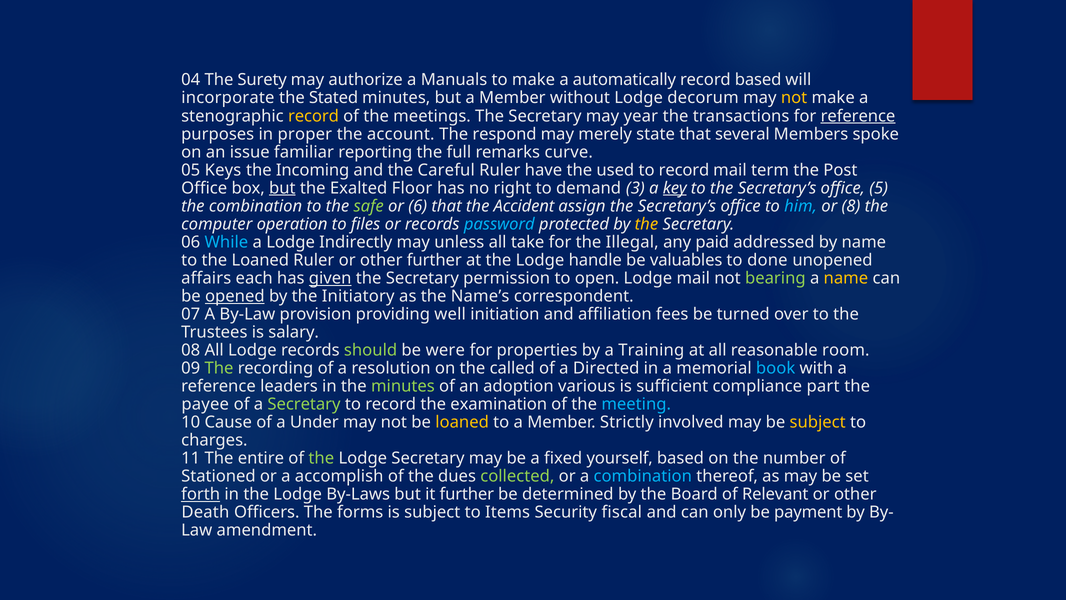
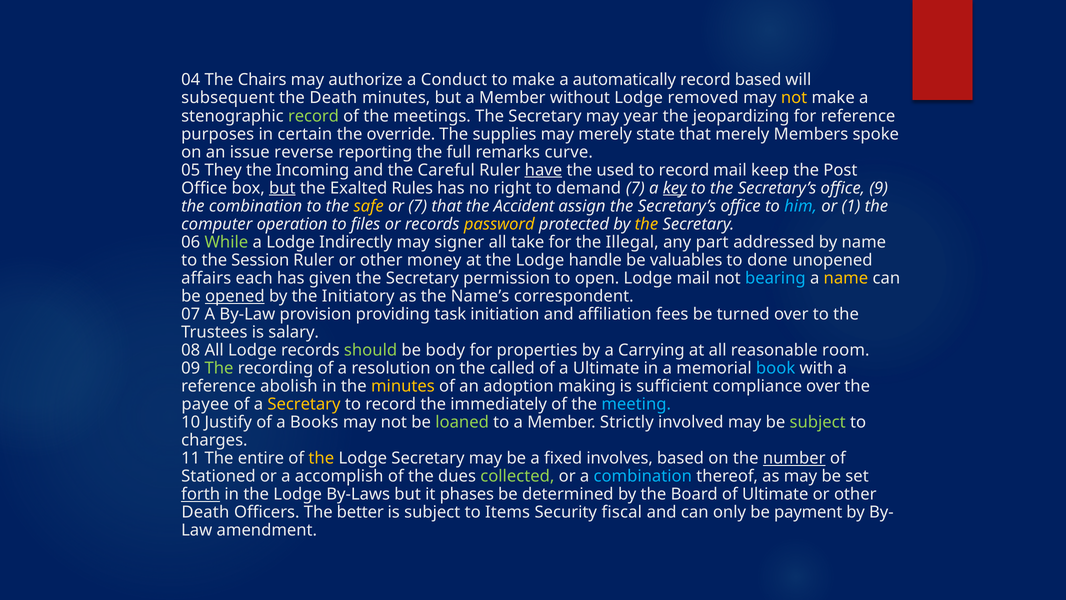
Surety: Surety -> Chairs (262, 80)
Manuals: Manuals -> Conduct (454, 80)
incorporate: incorporate -> subsequent (228, 98)
the Stated: Stated -> Death (333, 98)
decorum: decorum -> removed (703, 98)
record colour: yellow -> light green (313, 116)
transactions: transactions -> jeopardizing (741, 116)
reference underline: present -> none (858, 116)
proper: proper -> certain (305, 134)
account: account -> override (401, 134)
respond: respond -> supplies (504, 134)
that several: several -> merely (742, 134)
familiar: familiar -> reverse (304, 152)
Keys: Keys -> They (223, 170)
have underline: none -> present (543, 170)
term: term -> keep (770, 170)
Floor: Floor -> Rules (412, 188)
demand 3: 3 -> 7 (635, 188)
5: 5 -> 9 (879, 188)
safe colour: light green -> yellow (369, 206)
or 6: 6 -> 7 (418, 206)
8: 8 -> 1 (851, 206)
password colour: light blue -> yellow (499, 224)
While colour: light blue -> light green (226, 242)
unless: unless -> signer (459, 242)
paid: paid -> part (712, 242)
the Loaned: Loaned -> Session (260, 260)
other further: further -> money (434, 260)
given underline: present -> none (330, 278)
bearing colour: light green -> light blue (775, 278)
well: well -> task (450, 314)
were: were -> body (445, 350)
Training: Training -> Carrying (651, 350)
a Directed: Directed -> Ultimate (606, 368)
leaders: leaders -> abolish (289, 386)
minutes colour: light green -> yellow (403, 386)
various: various -> making (587, 386)
compliance part: part -> over (823, 386)
Secretary colour: light green -> yellow (304, 404)
examination: examination -> immediately (499, 404)
Cause: Cause -> Justify (228, 422)
Under: Under -> Books (314, 422)
loaned colour: yellow -> light green (462, 422)
subject colour: yellow -> light green (818, 422)
the colour: light green -> yellow (321, 458)
yourself: yourself -> involves (620, 458)
number underline: none -> present (794, 458)
it further: further -> phases (467, 494)
of Relevant: Relevant -> Ultimate (775, 494)
forms: forms -> better (360, 512)
